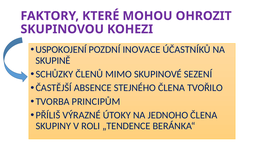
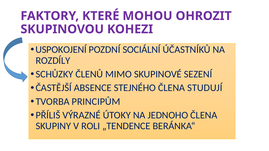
INOVACE: INOVACE -> SOCIÁLNÍ (142, 50)
SKUPINĚ: SKUPINĚ -> ROZDÍLY (53, 61)
TVOŘILO: TVOŘILO -> STUDUJÍ (205, 88)
